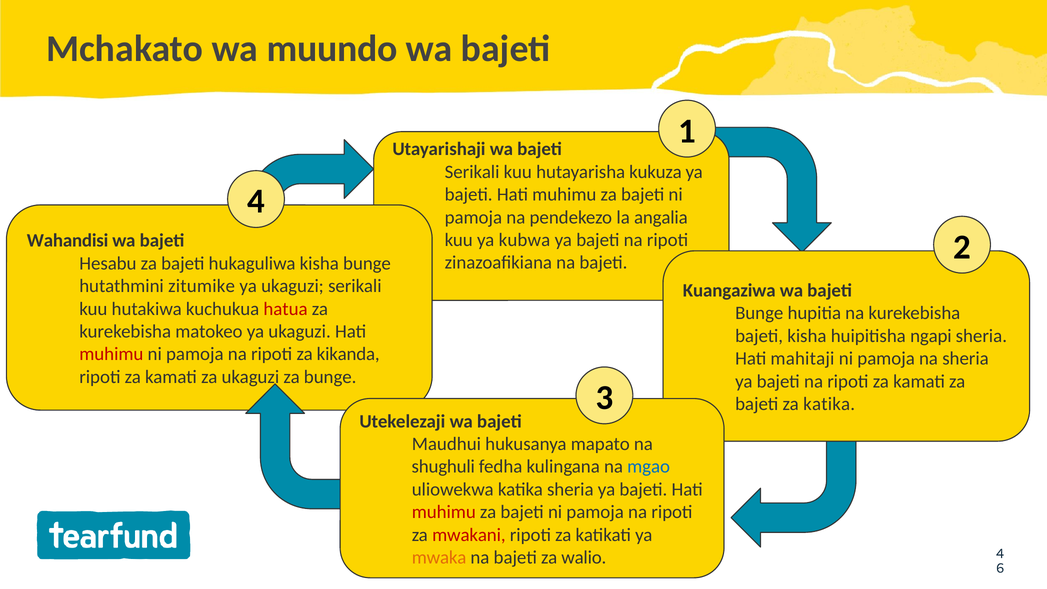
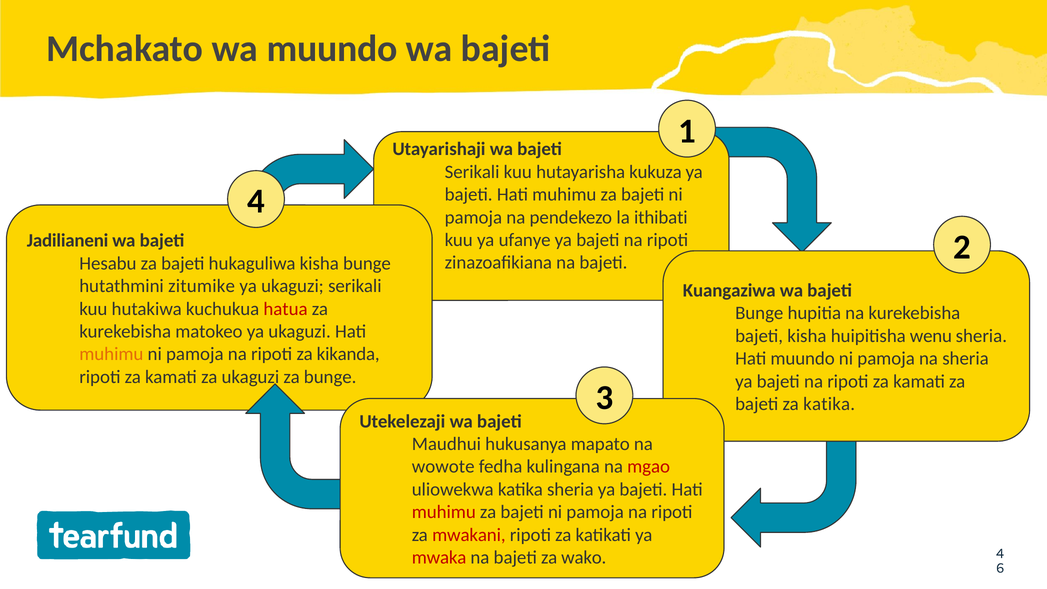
angalia: angalia -> ithibati (661, 217)
kubwa: kubwa -> ufanye (525, 240)
Wahandisi: Wahandisi -> Jadilianeni (68, 241)
ngapi: ngapi -> wenu (931, 336)
muhimu colour: red -> orange (111, 354)
Hati mahitaji: mahitaji -> muundo (803, 359)
shughuli: shughuli -> wowote (443, 467)
mgao colour: blue -> red (649, 467)
mwaka colour: orange -> red (439, 558)
walio: walio -> wako (584, 558)
